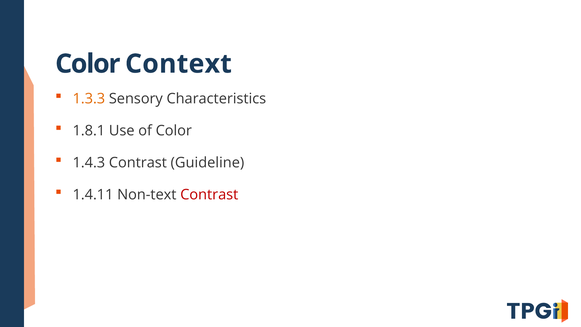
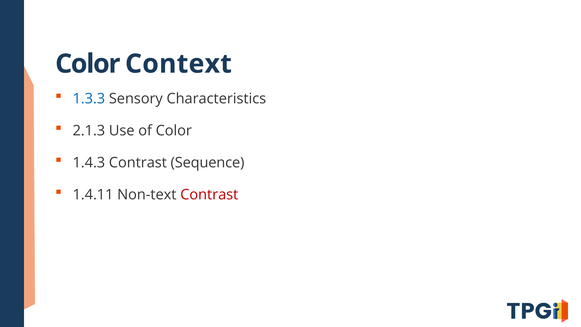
1.3.3 colour: orange -> blue (89, 99)
1.8.1: 1.8.1 -> 2.1.3 (89, 131)
Guideline: Guideline -> Sequence (208, 163)
